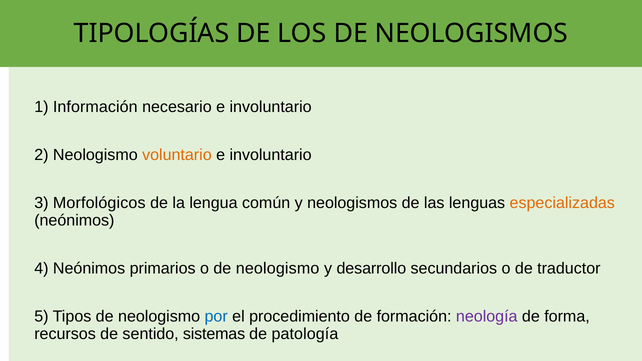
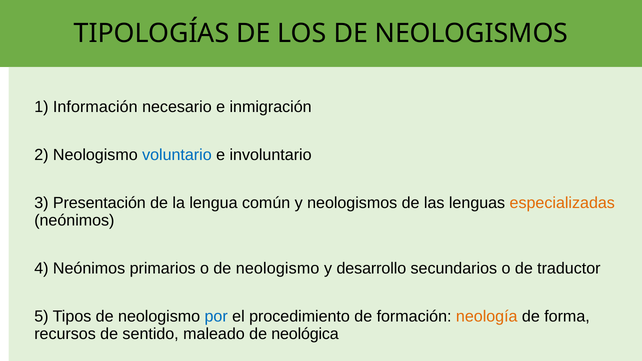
necesario e involuntario: involuntario -> inmigración (271, 107)
voluntario colour: orange -> blue (177, 155)
Morfológicos: Morfológicos -> Presentación (99, 203)
neología colour: purple -> orange (487, 317)
sistemas: sistemas -> maleado (214, 334)
patología: patología -> neológica (305, 334)
